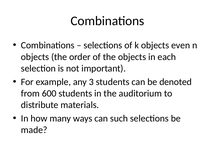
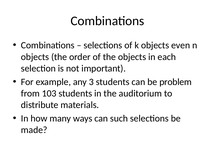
denoted: denoted -> problem (176, 81)
600: 600 -> 103 (49, 93)
